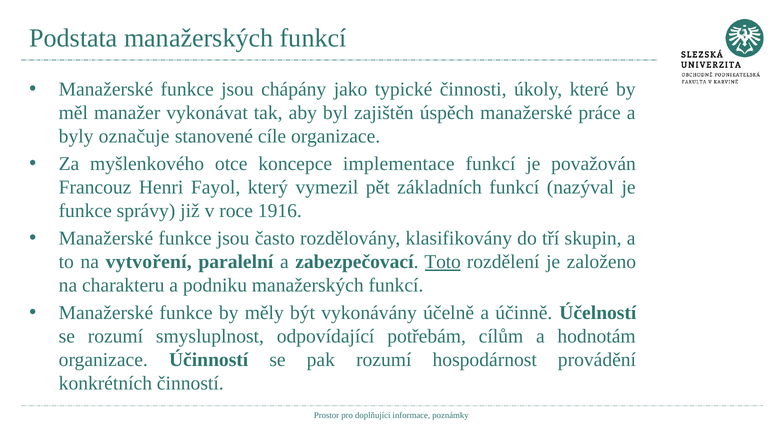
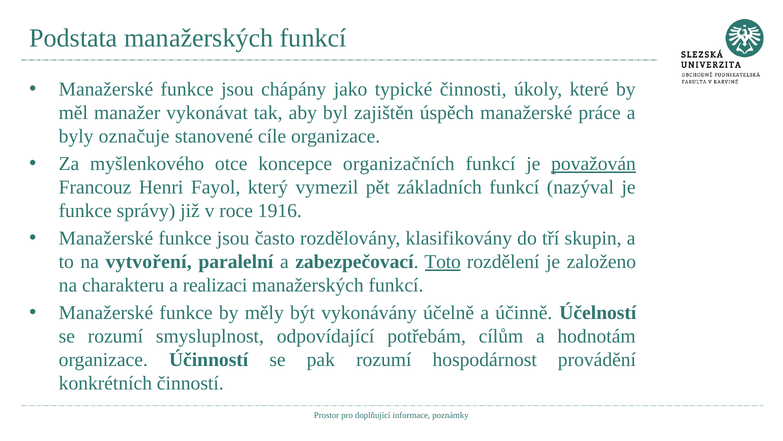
implementace: implementace -> organizačních (399, 164)
považován underline: none -> present (594, 164)
podniku: podniku -> realizaci (215, 285)
